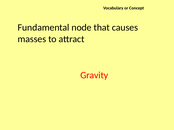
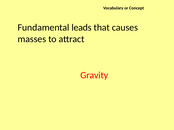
node: node -> leads (82, 28)
